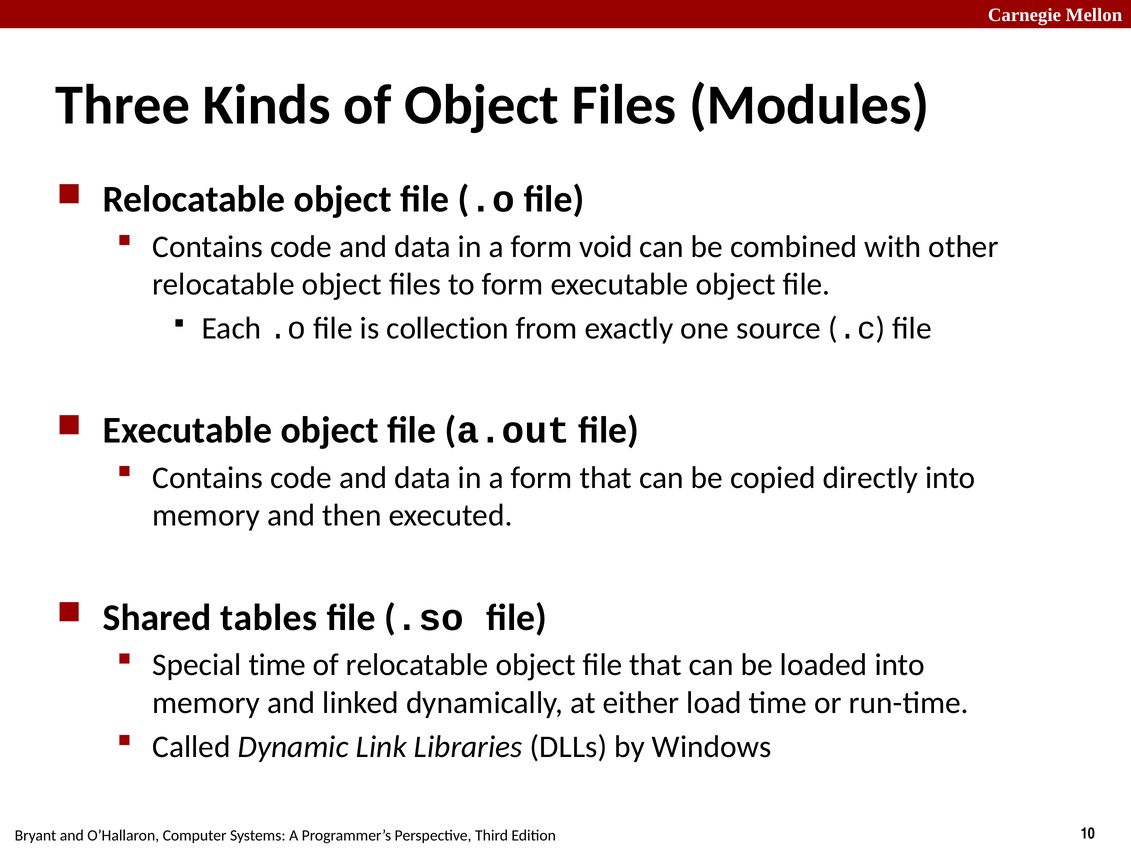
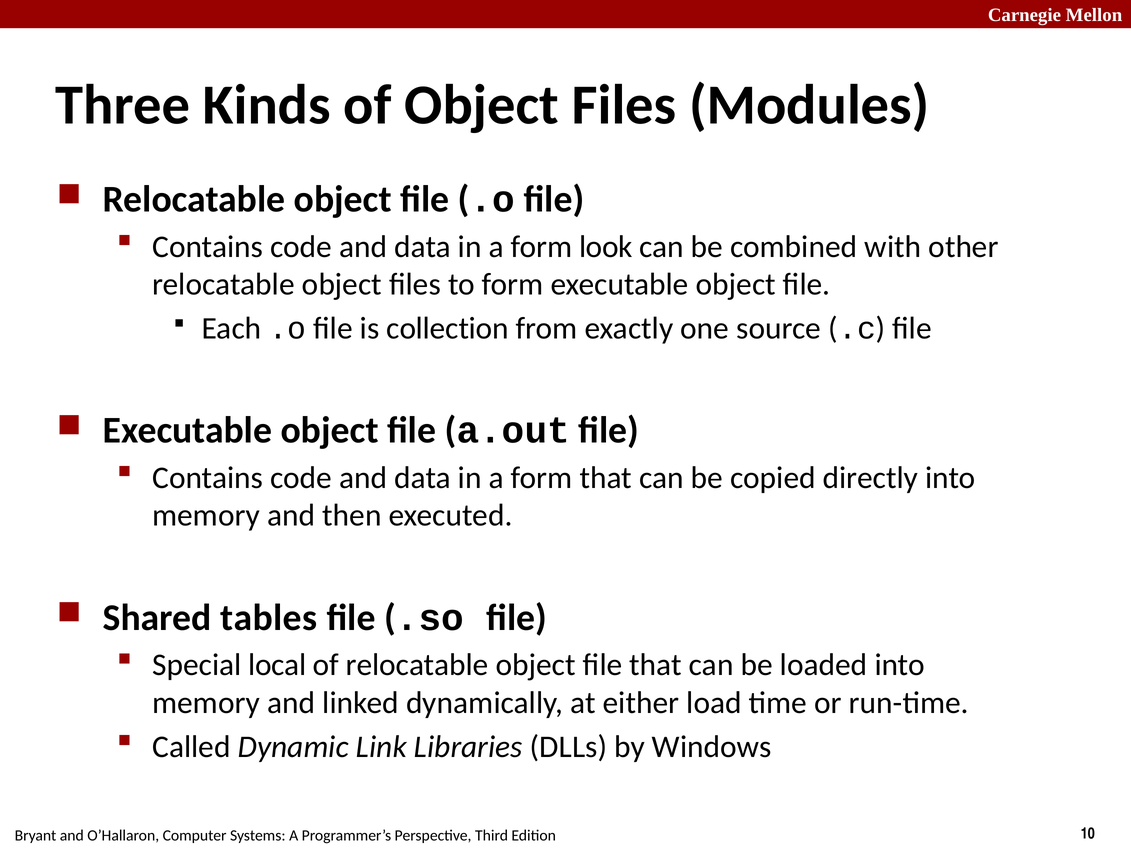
void: void -> look (606, 247)
Special time: time -> local (277, 665)
